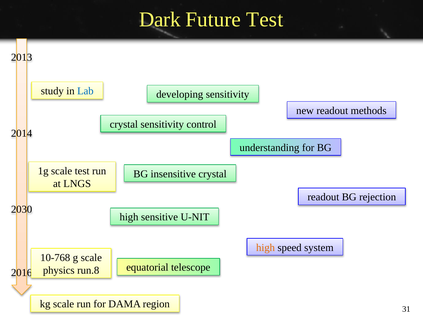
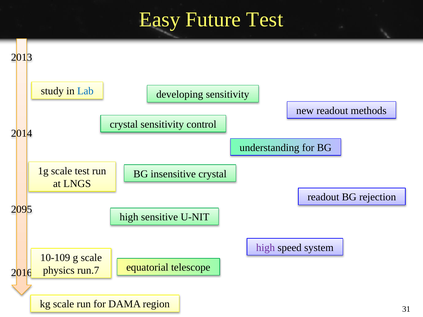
Dark: Dark -> Easy (160, 20)
2030: 2030 -> 2095 (22, 210)
high colour: orange -> purple (266, 248)
10-768: 10-768 -> 10-109 (55, 258)
run.8: run.8 -> run.7 (88, 270)
